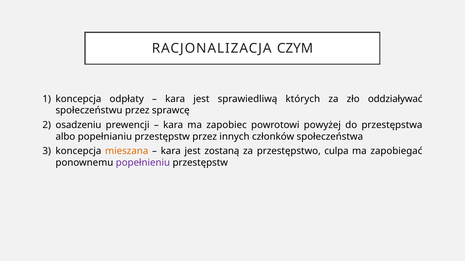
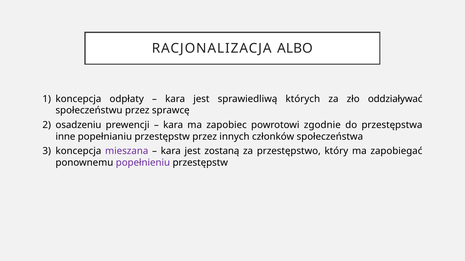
CZYM: CZYM -> ALBO (295, 48)
powyżej: powyżej -> zgodnie (322, 125)
albo: albo -> inne (65, 137)
mieszana colour: orange -> purple (127, 151)
culpa: culpa -> który (336, 151)
